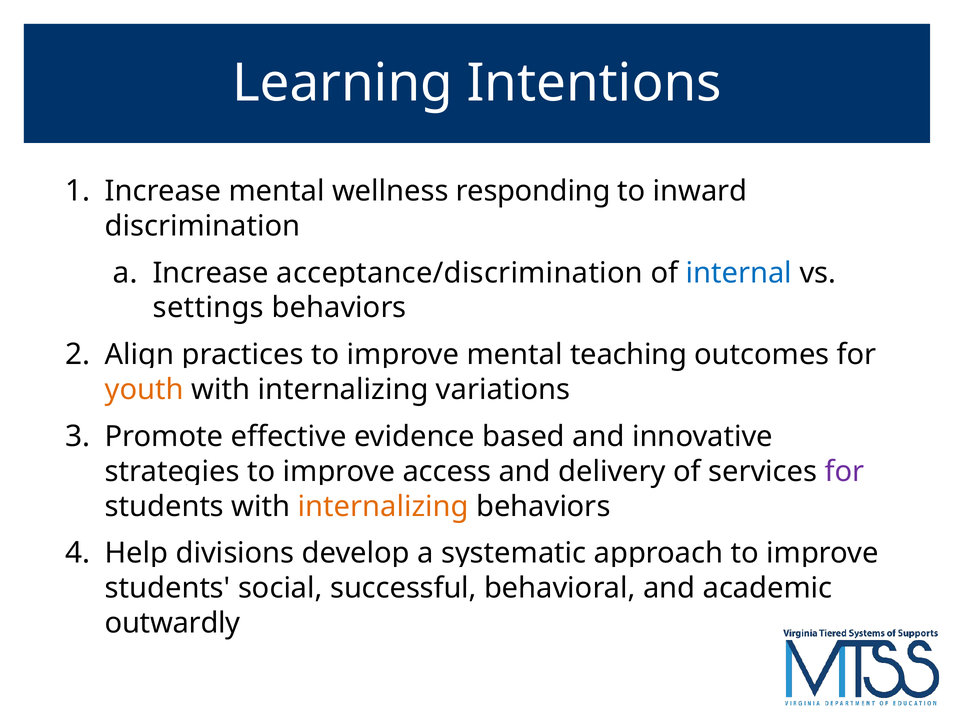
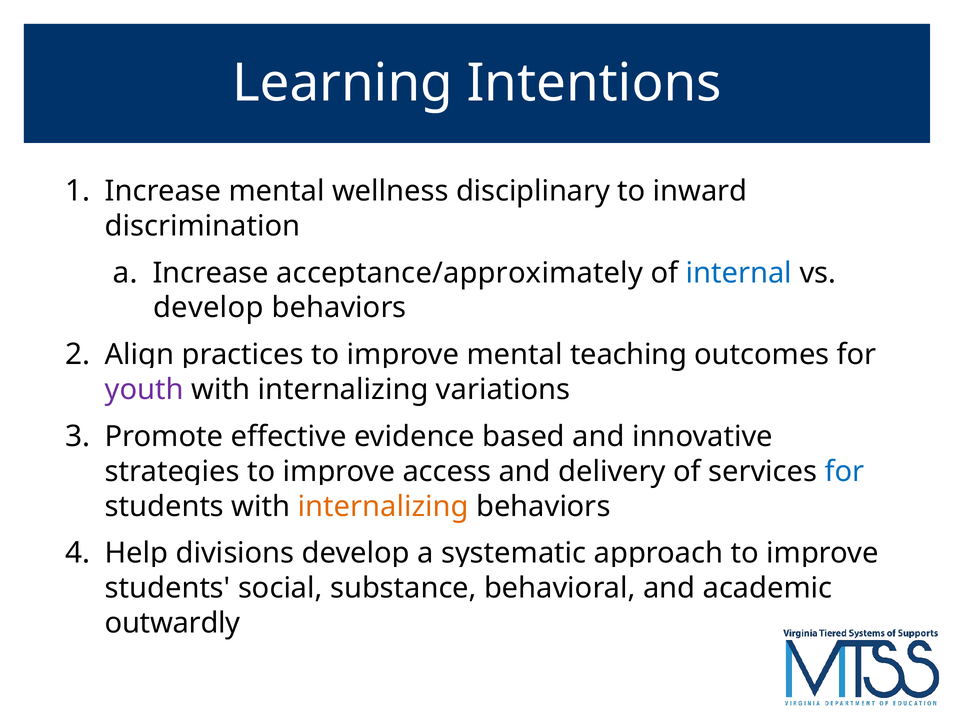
responding: responding -> disciplinary (533, 191)
acceptance/discrimination: acceptance/discrimination -> acceptance/approximately (460, 273)
settings: settings -> develop (208, 308)
youth colour: orange -> purple (144, 390)
for colour: purple -> blue (845, 472)
successful: successful -> substance (403, 589)
